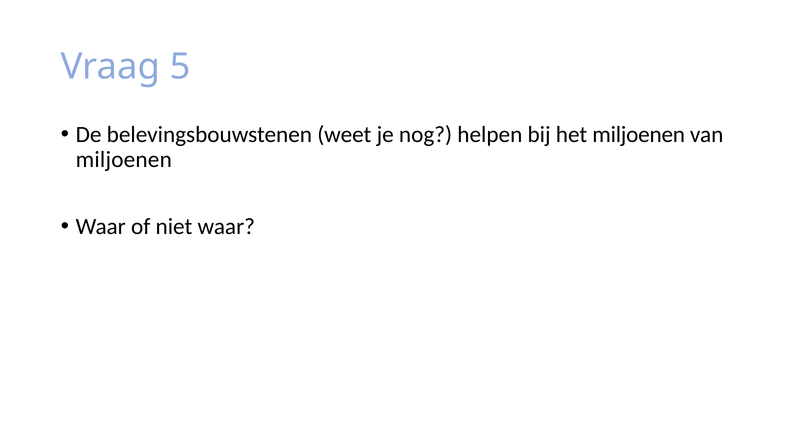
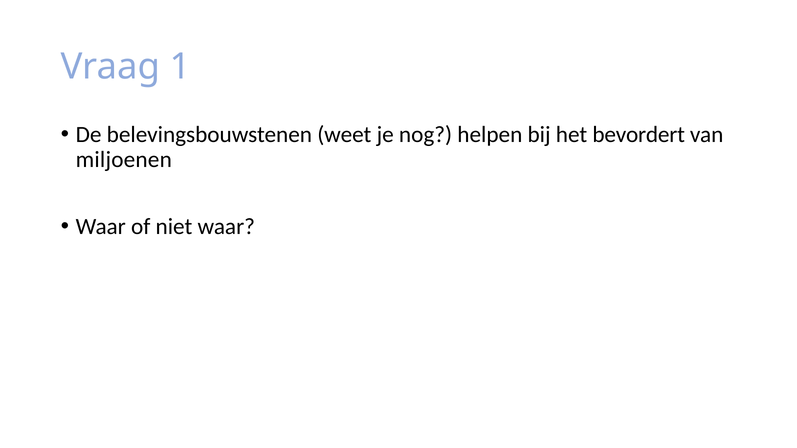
5: 5 -> 1 (180, 67)
het miljoenen: miljoenen -> bevordert (639, 135)
